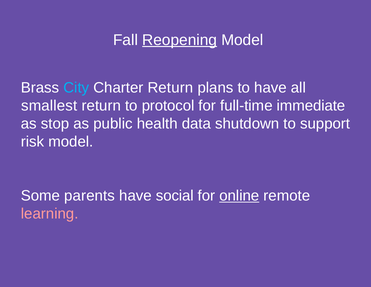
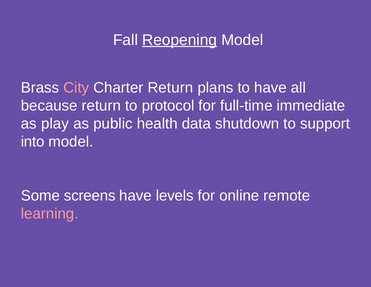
City colour: light blue -> pink (76, 88)
smallest: smallest -> because (49, 106)
stop: stop -> play (55, 124)
risk: risk -> into (33, 142)
parents: parents -> screens (90, 195)
social: social -> levels (175, 195)
online underline: present -> none (239, 195)
